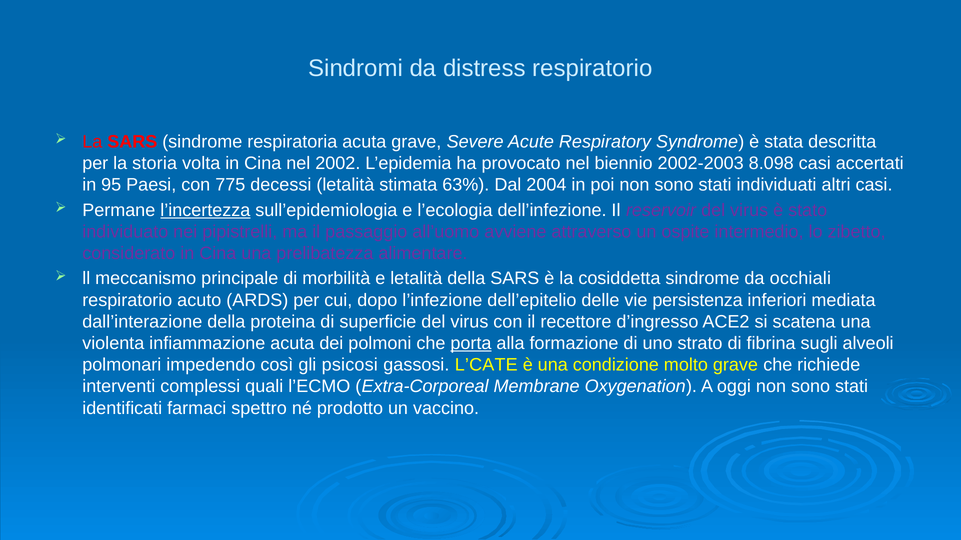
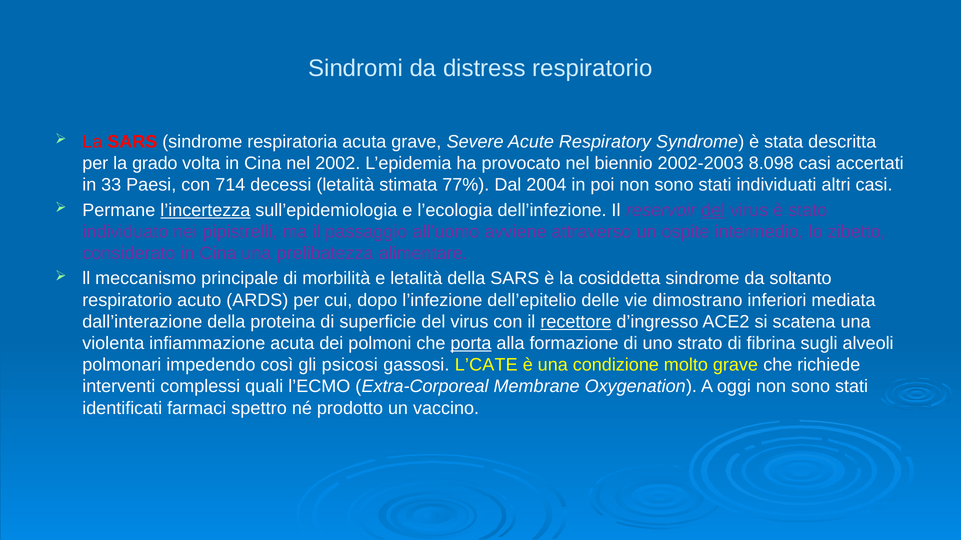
storia: storia -> grado (155, 163)
95: 95 -> 33 (111, 185)
775: 775 -> 714 (230, 185)
63%: 63% -> 77% (466, 185)
del underline: none -> present (713, 210)
occhiali: occhiali -> soltanto (801, 279)
persistenza: persistenza -> dimostrano (697, 300)
recettore underline: none -> present (576, 322)
